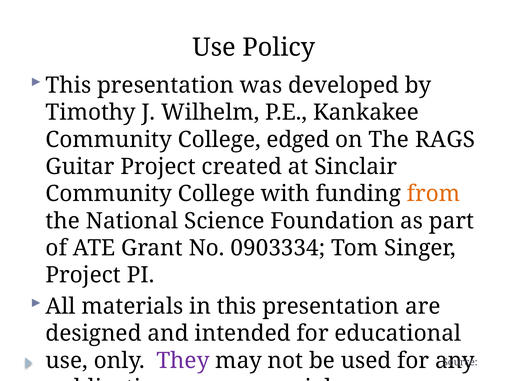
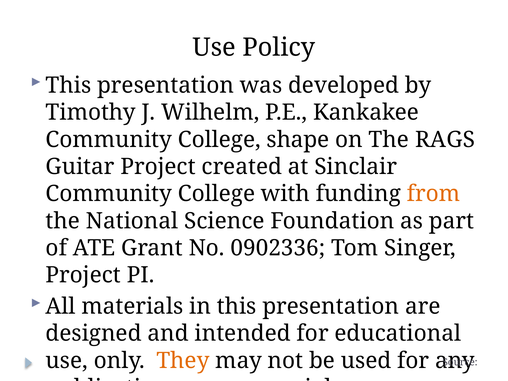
edged: edged -> shape (298, 140)
0903334: 0903334 -> 0902336 (278, 248)
They colour: purple -> orange (183, 361)
